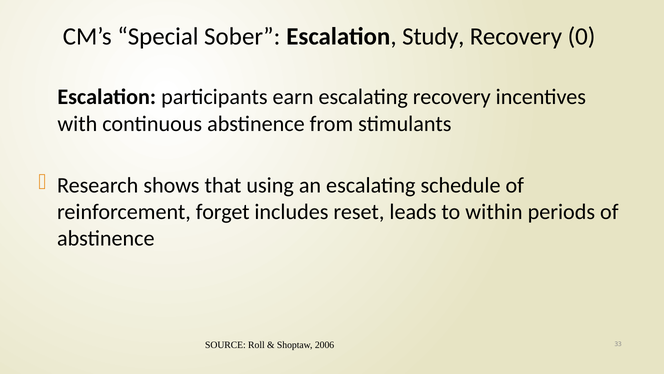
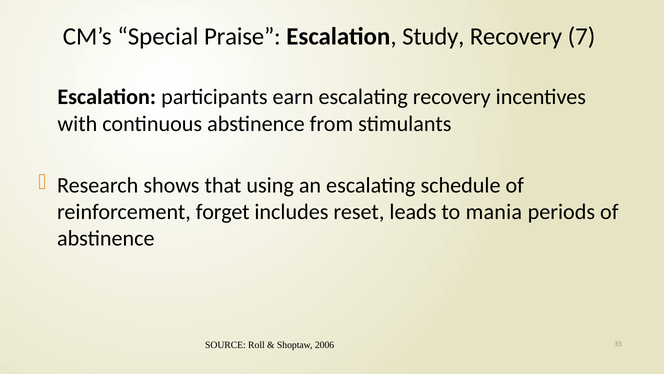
Sober: Sober -> Praise (242, 37)
0: 0 -> 7 (582, 37)
within: within -> mania (494, 212)
